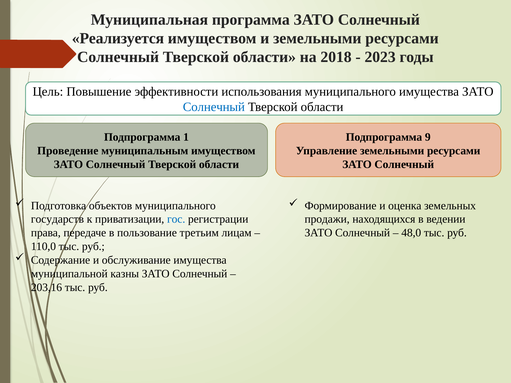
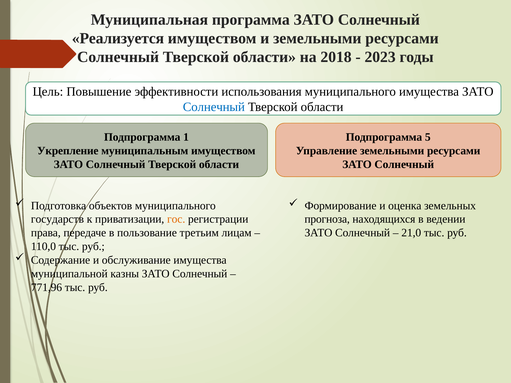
9: 9 -> 5 (428, 137)
Проведение: Проведение -> Укрепление (68, 151)
гос colour: blue -> orange (176, 219)
продажи: продажи -> прогноза (327, 219)
48,0: 48,0 -> 21,0 (411, 233)
203,16: 203,16 -> 771,96 (47, 287)
